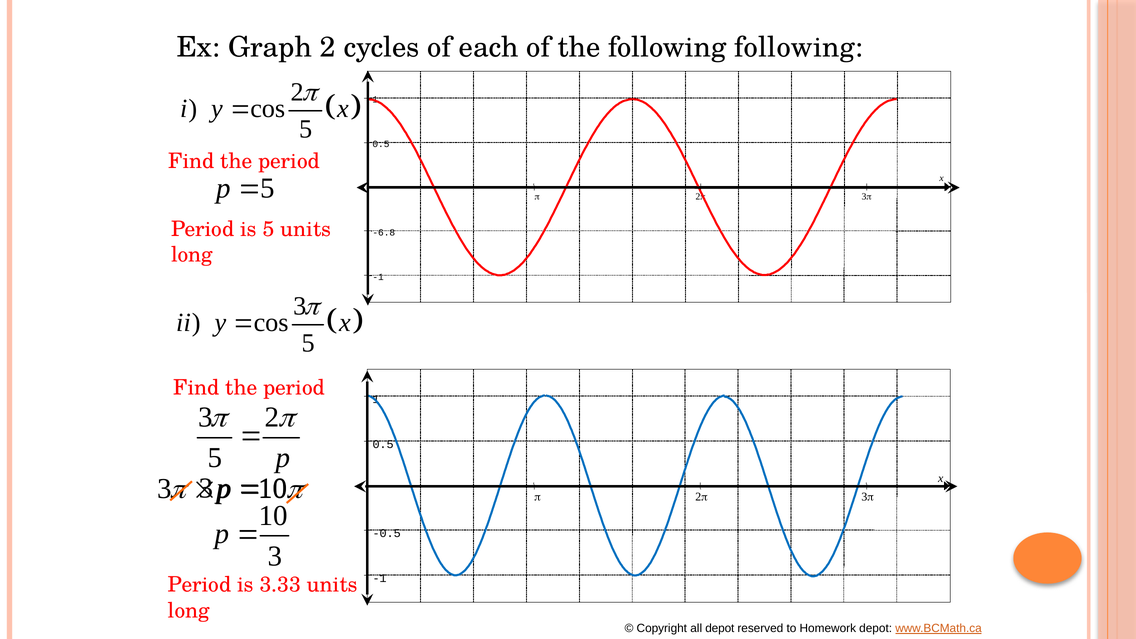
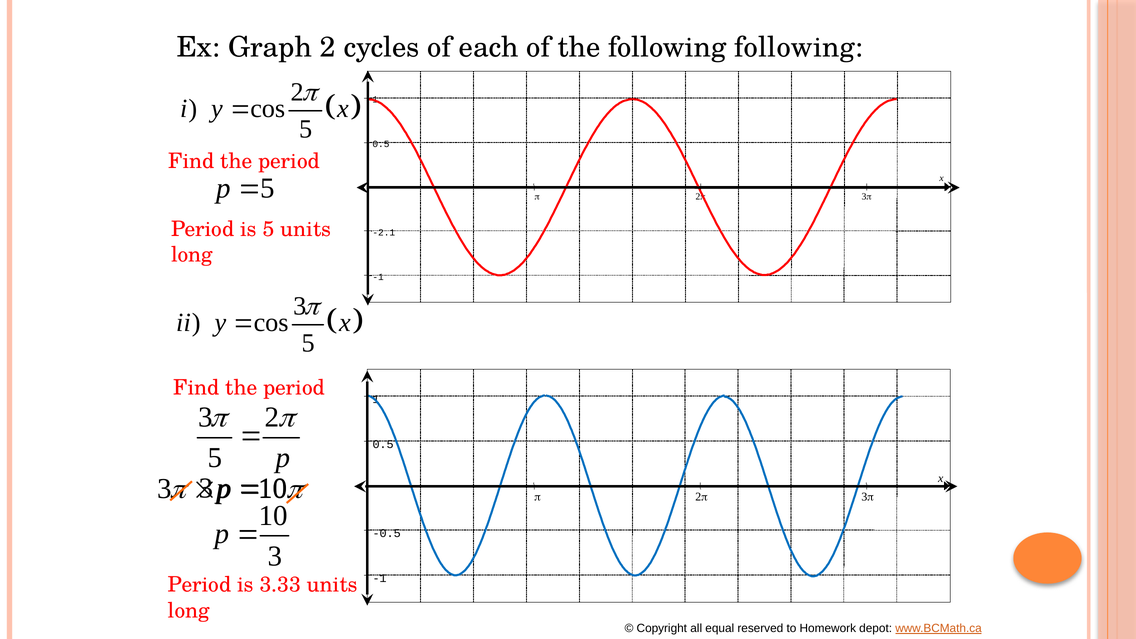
-6.8: -6.8 -> -2.1 (384, 232)
all depot: depot -> equal (720, 628)
